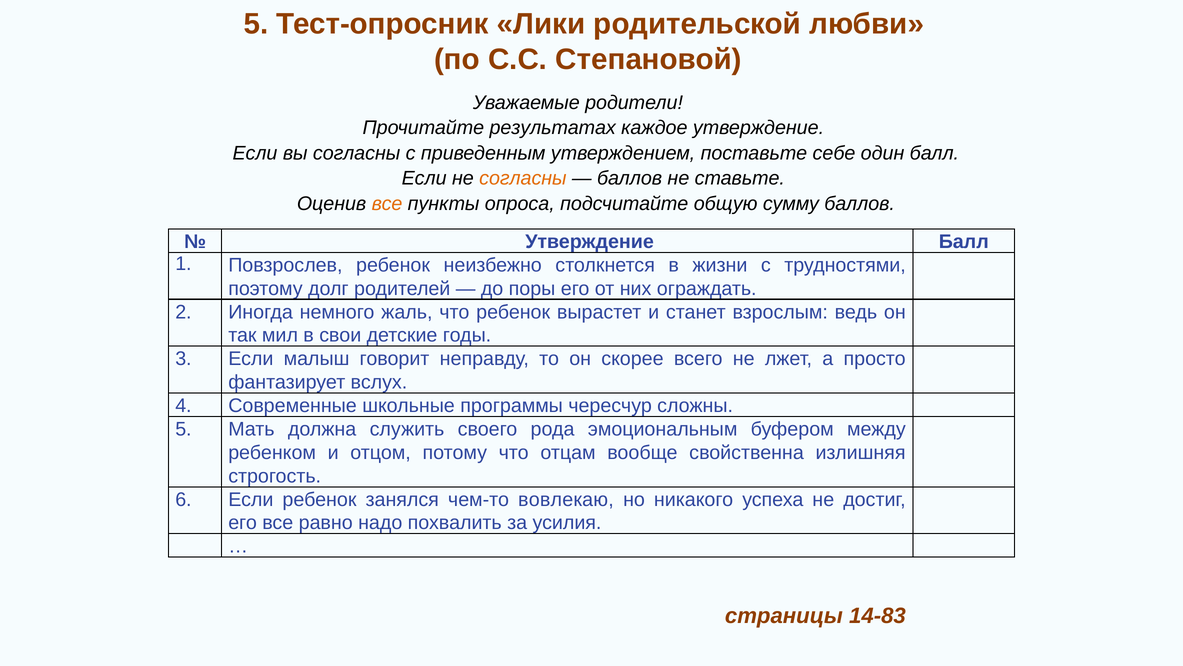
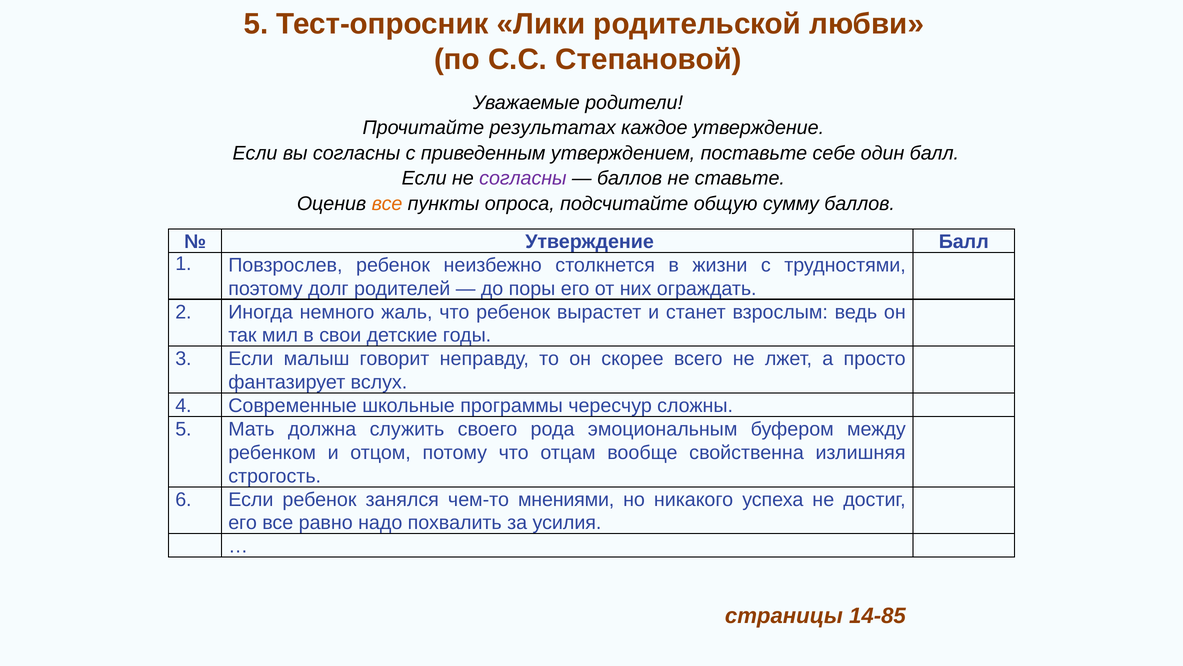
согласны colour: orange -> purple (523, 178)
вовлекаю: вовлекаю -> мнениями (566, 499)
14-83: 14-83 -> 14-85 (877, 615)
